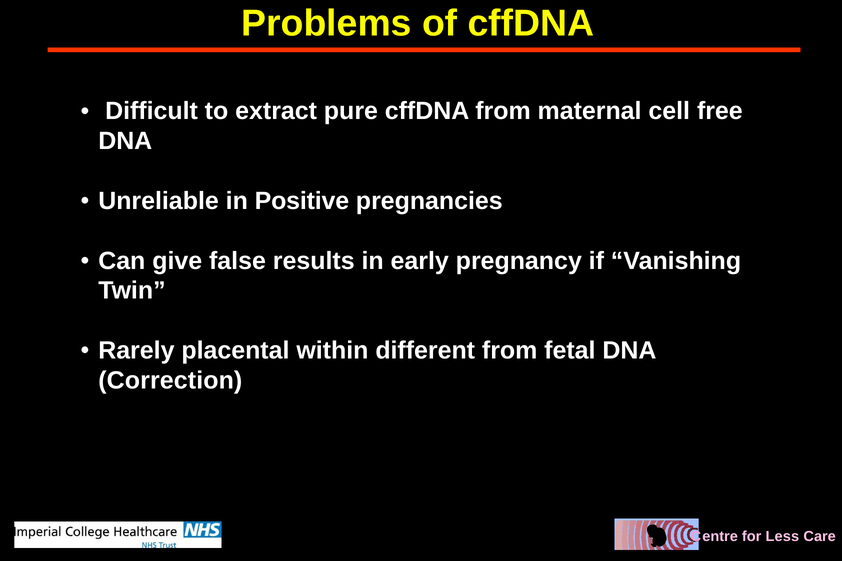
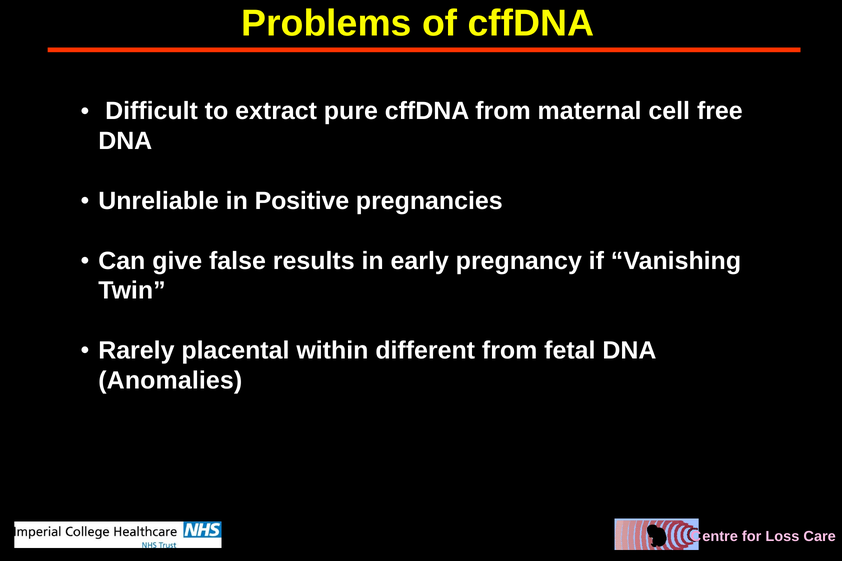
Correction: Correction -> Anomalies (170, 381)
Less: Less -> Loss (782, 537)
